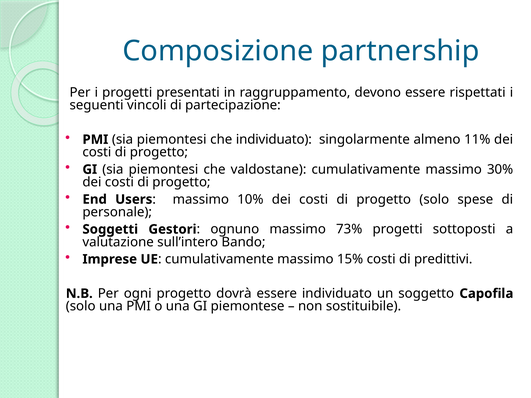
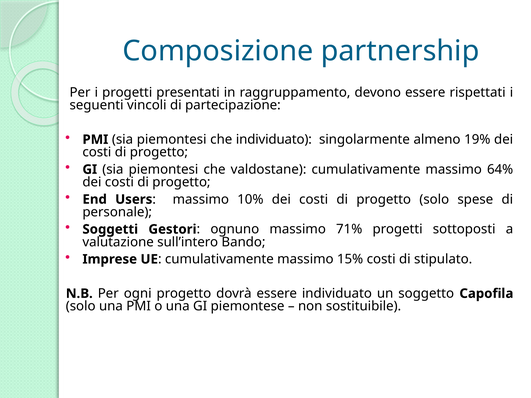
11%: 11% -> 19% (477, 140)
30%: 30% -> 64% (500, 170)
73%: 73% -> 71% (349, 229)
predittivi: predittivi -> stipulato (443, 259)
